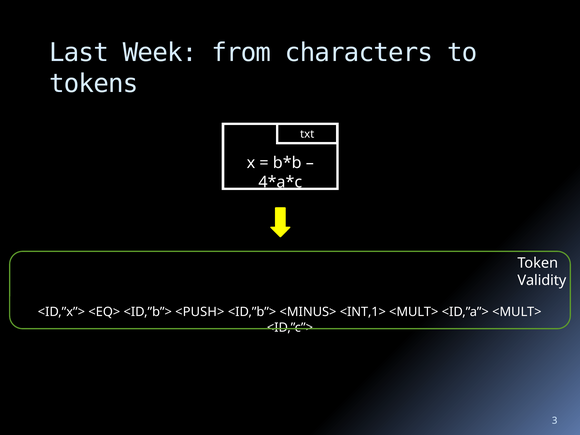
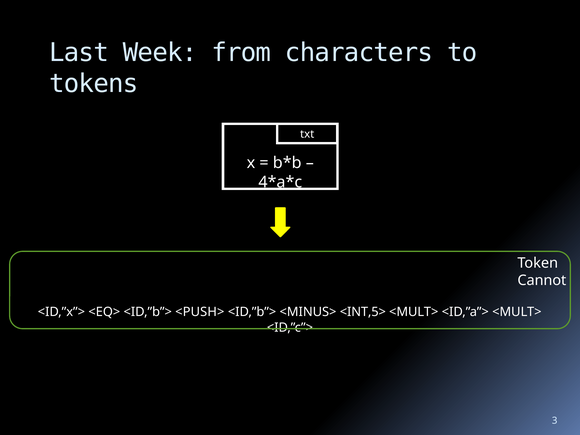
Validity: Validity -> Cannot (542, 280)
<INT,1>: <INT,1> -> <INT,5> (363, 312)
